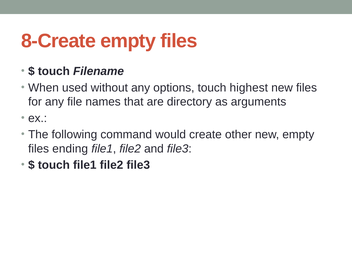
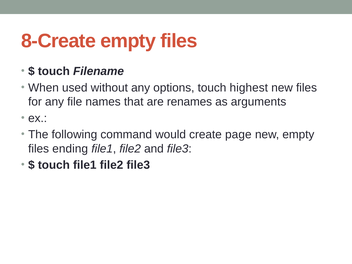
directory: directory -> renames (189, 102)
other: other -> page (238, 135)
